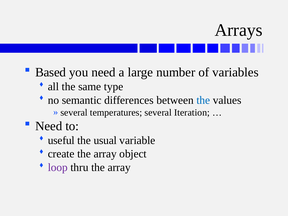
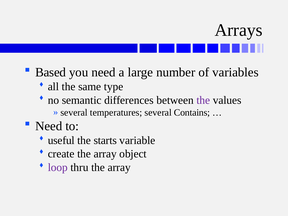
the colour: blue -> purple (203, 100)
Iteration: Iteration -> Contains (192, 112)
usual: usual -> starts (105, 140)
